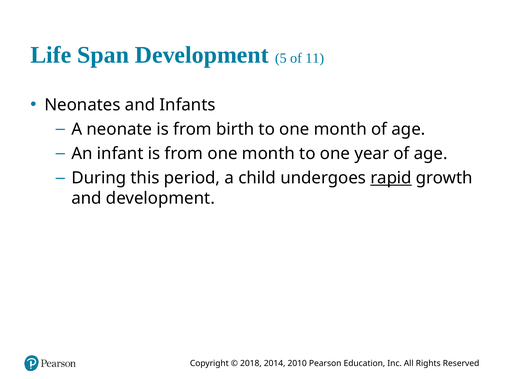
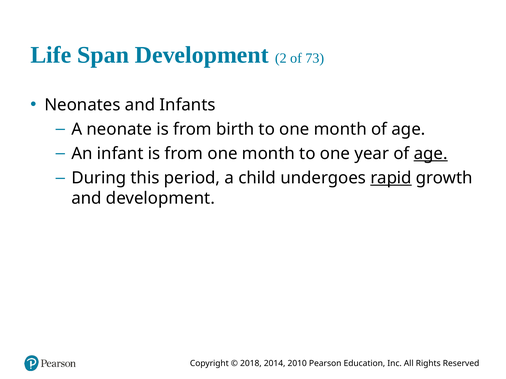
5: 5 -> 2 (281, 58)
11: 11 -> 73 (315, 58)
age underline: none -> present (431, 154)
